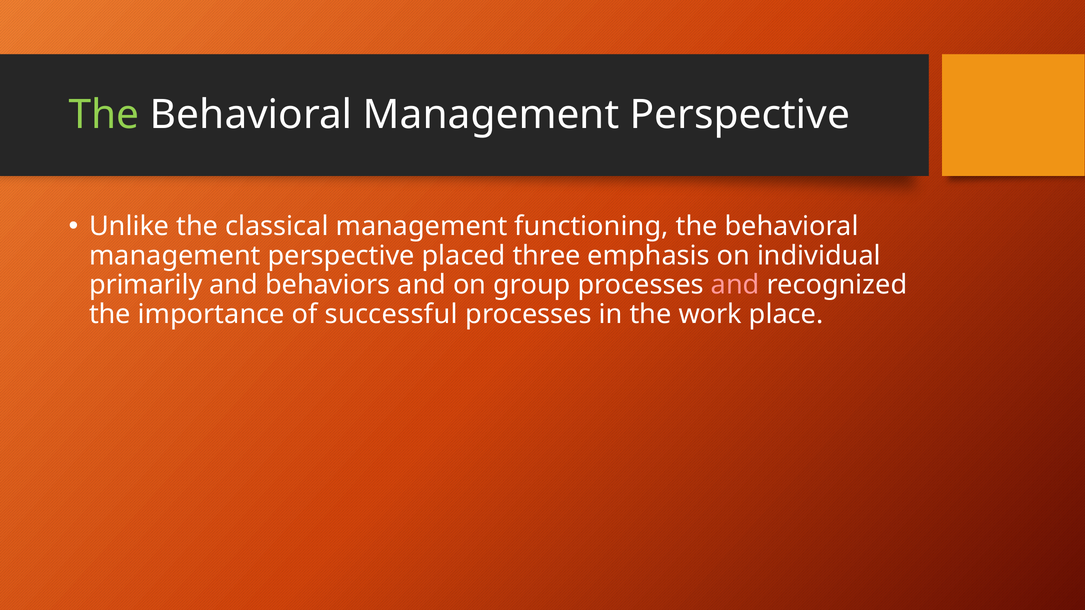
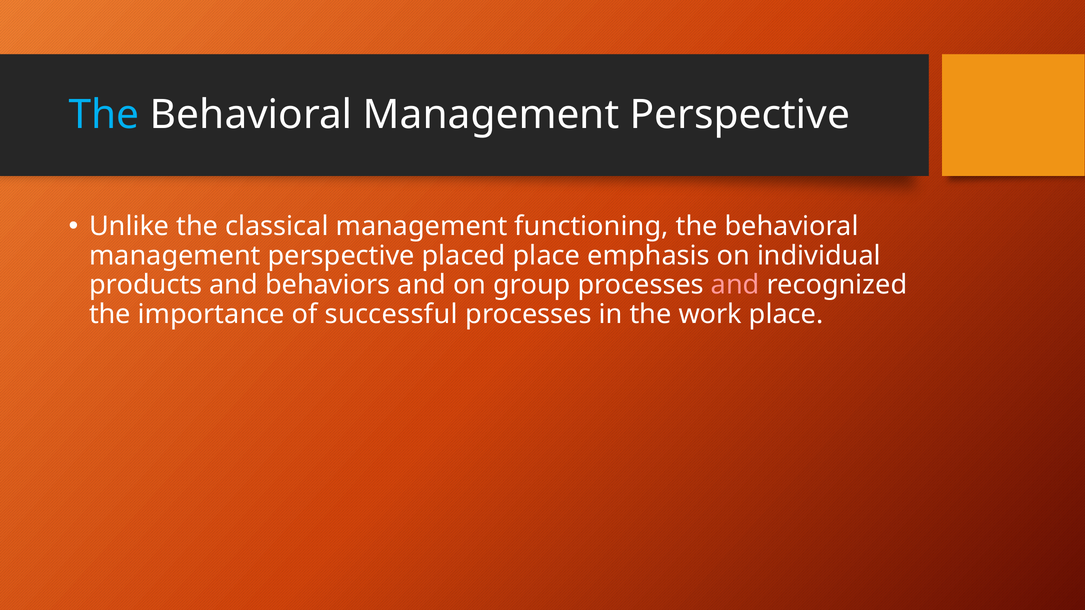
The colour: light green -> light blue (104, 115)
placed three: three -> place (546, 256)
primarily: primarily -> products (146, 285)
